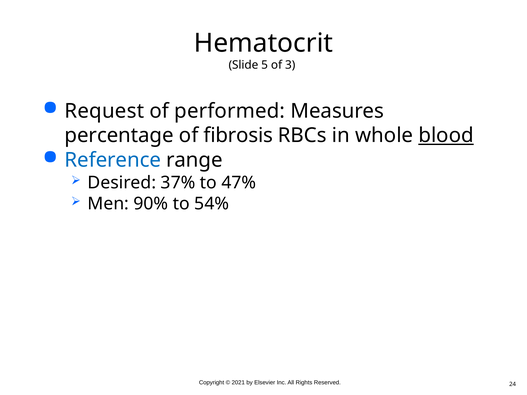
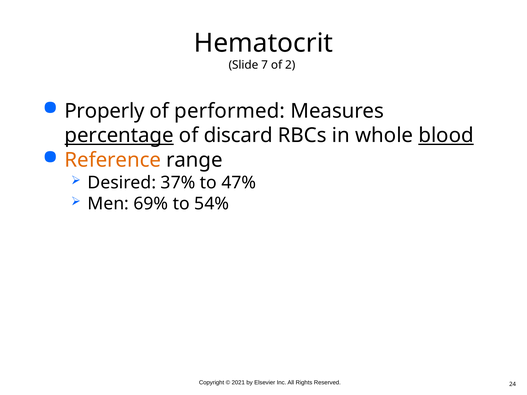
5: 5 -> 7 (265, 65)
3: 3 -> 2 (290, 65)
Request: Request -> Properly (105, 111)
percentage underline: none -> present (119, 136)
fibrosis: fibrosis -> discard (238, 136)
Reference colour: blue -> orange (113, 160)
90%: 90% -> 69% (151, 204)
